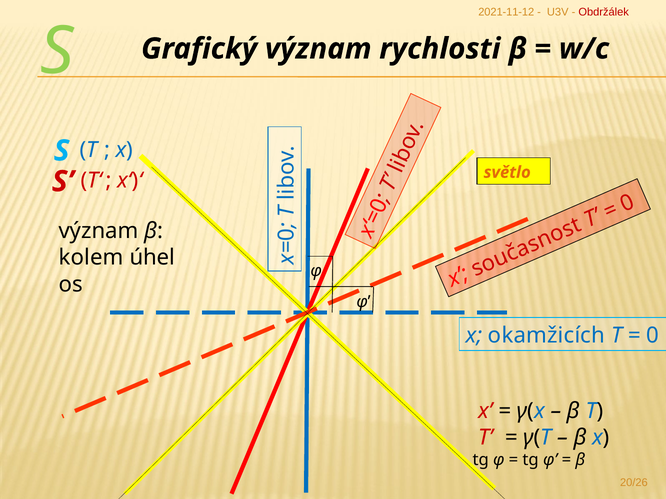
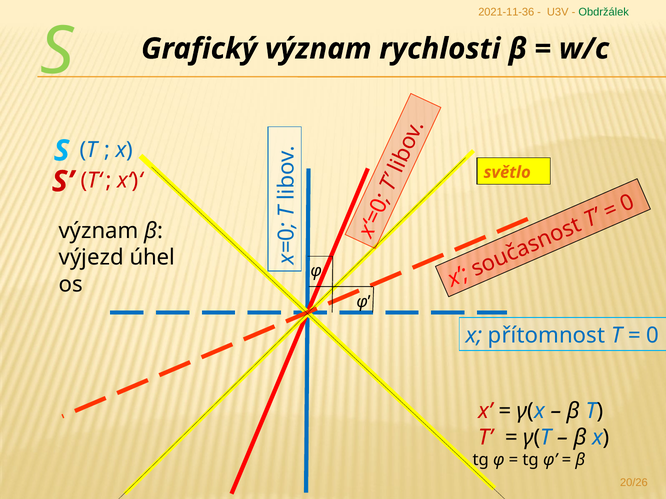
2021-11-12: 2021-11-12 -> 2021-11-36 (506, 12)
Obdržálek colour: red -> green (604, 12)
kolem: kolem -> výjezd (91, 258)
okamžicích: okamžicích -> přítomnost (547, 336)
